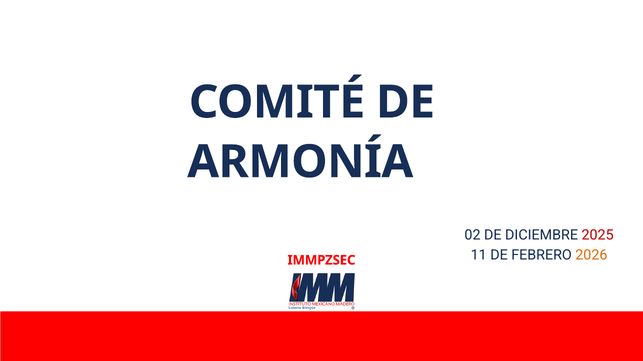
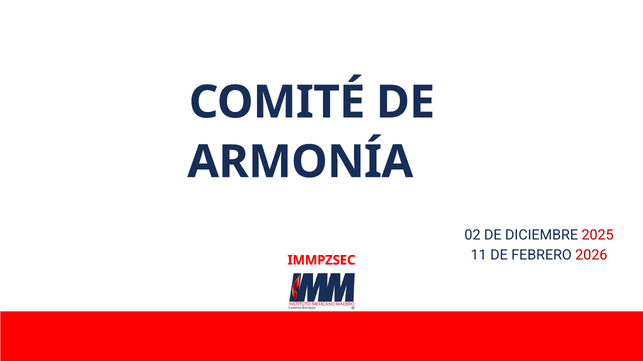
2026 colour: orange -> red (591, 255)
